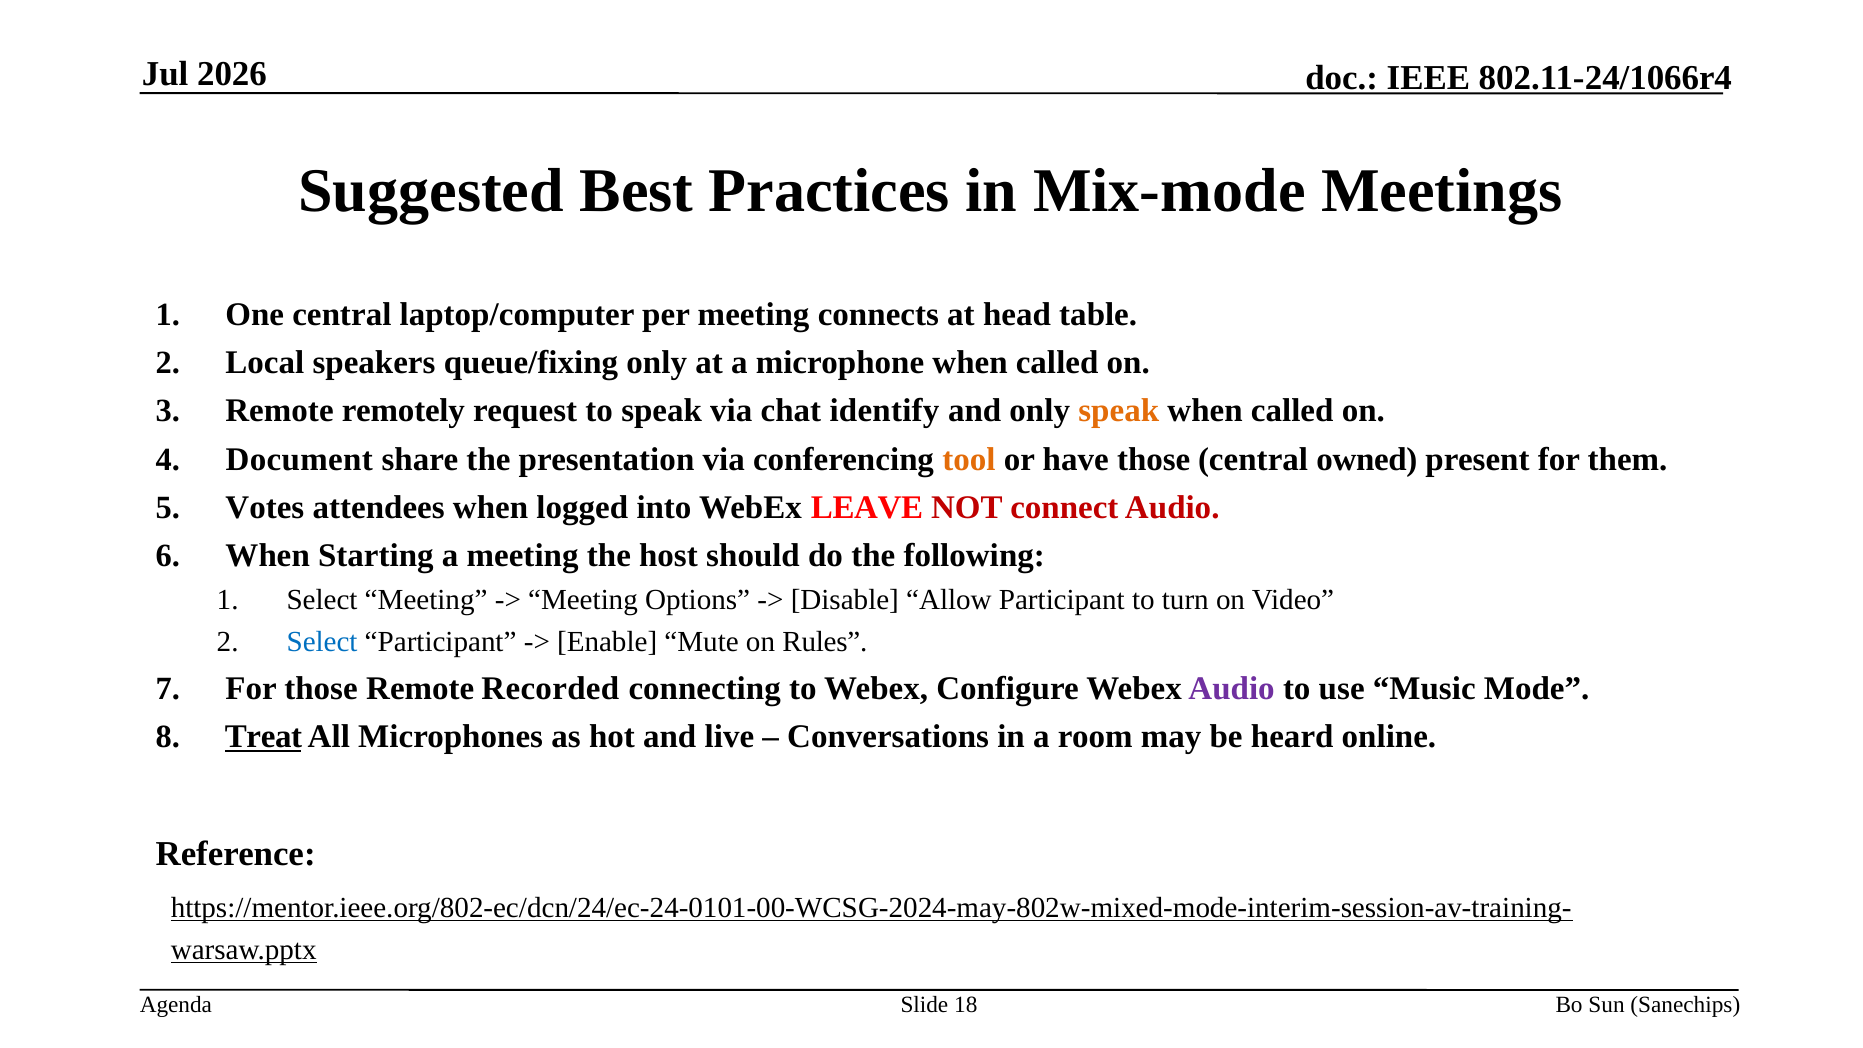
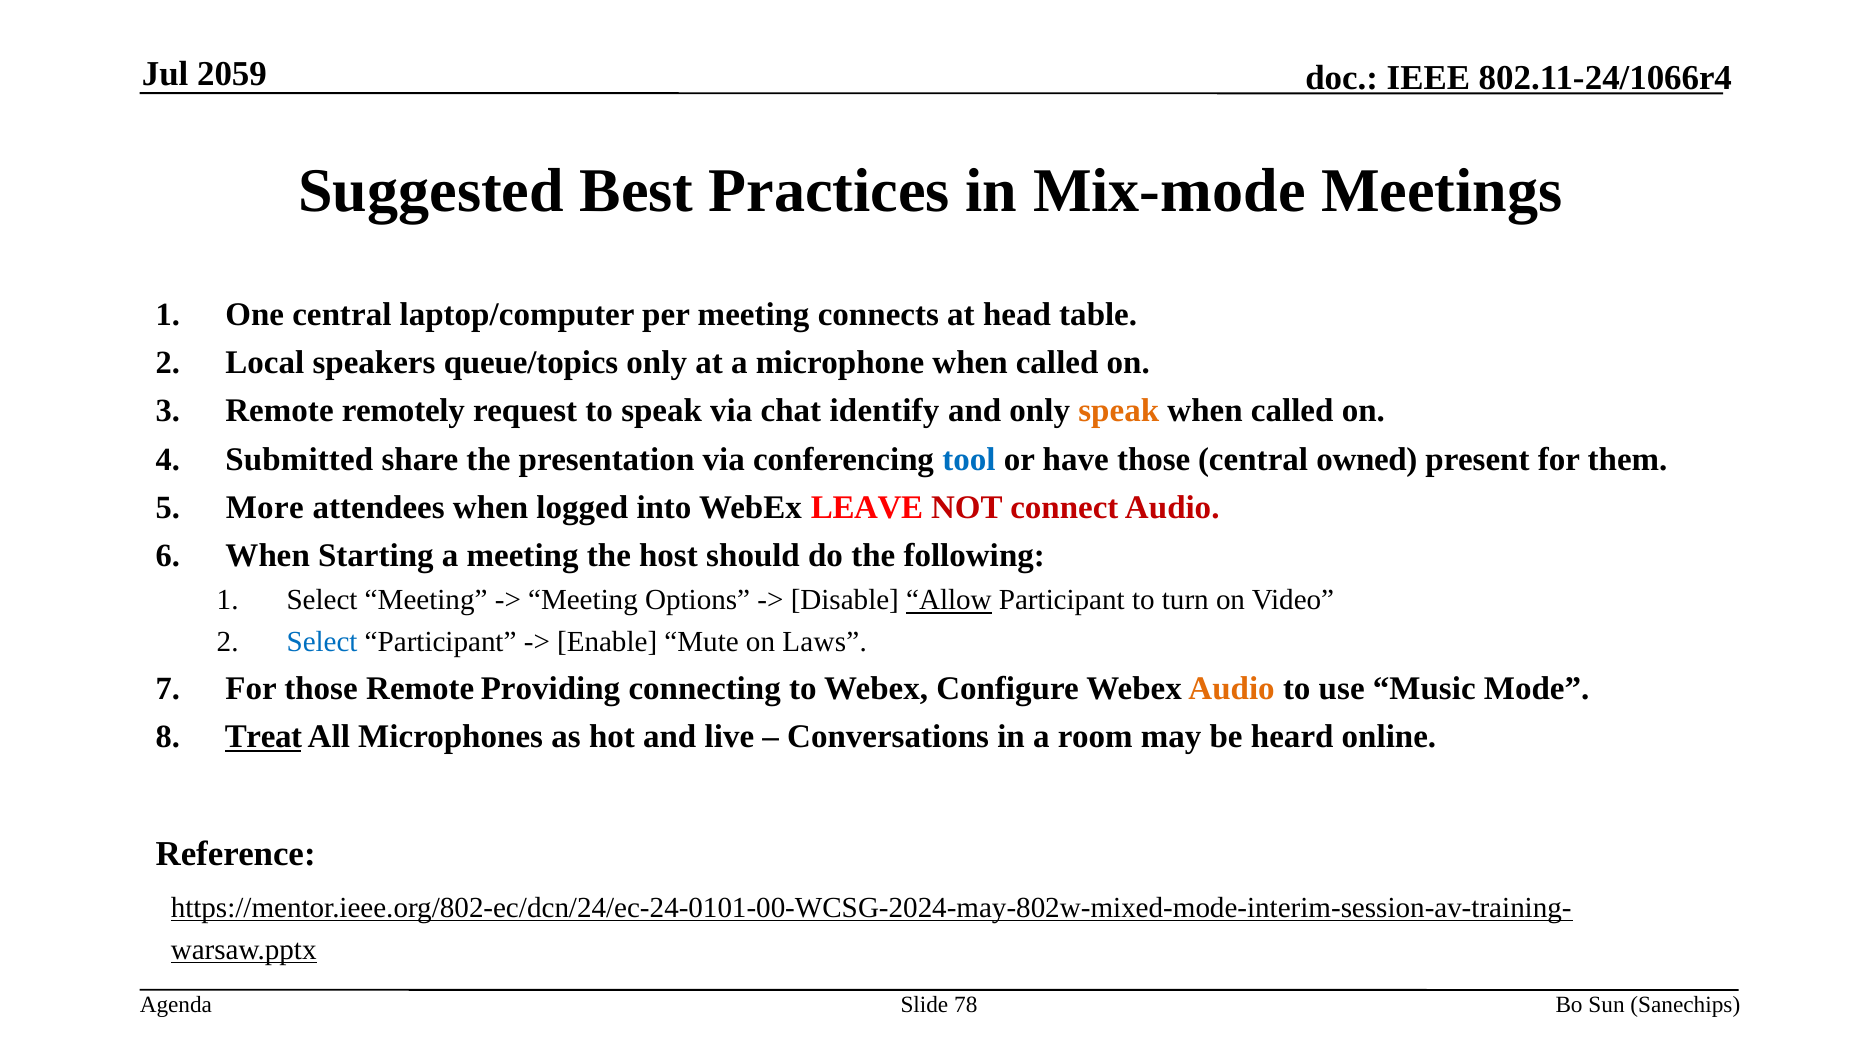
2026: 2026 -> 2059 (232, 74)
queue/fixing: queue/fixing -> queue/topics (531, 362)
Document: Document -> Submitted (299, 459)
tool colour: orange -> blue (969, 459)
Votes: Votes -> More (265, 508)
Allow underline: none -> present (949, 600)
Rules: Rules -> Laws (825, 642)
Recorded: Recorded -> Providing (550, 689)
Audio colour: purple -> orange (1232, 689)
18: 18 -> 78 (966, 1005)
